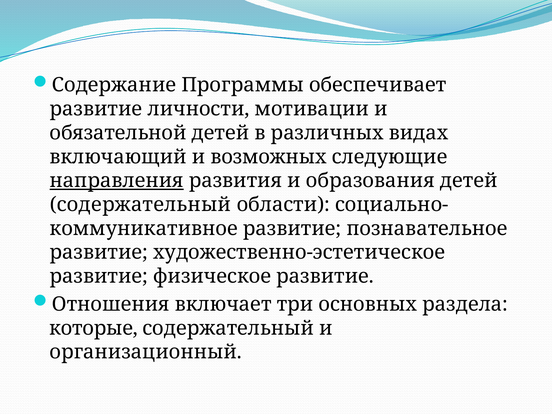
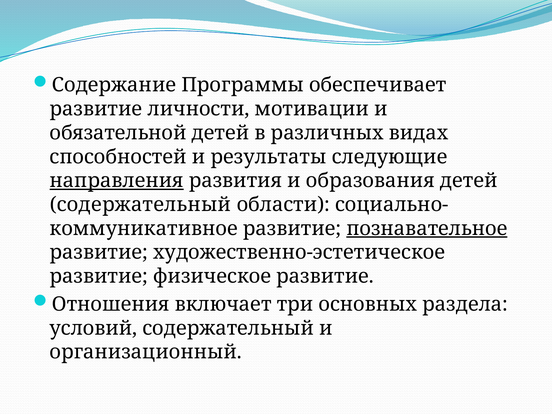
включающий: включающий -> способностей (118, 157)
возможных: возможных -> результаты (268, 157)
познавательное underline: none -> present (427, 229)
которые: которые -> условий (93, 328)
